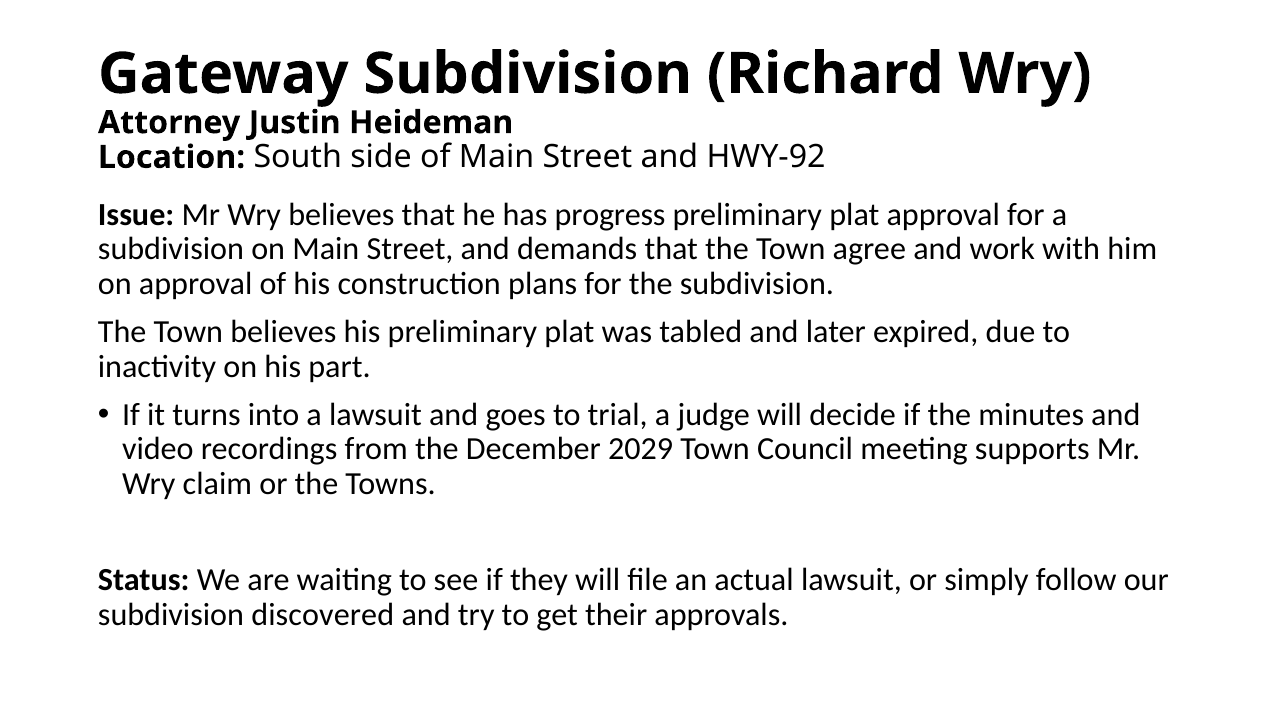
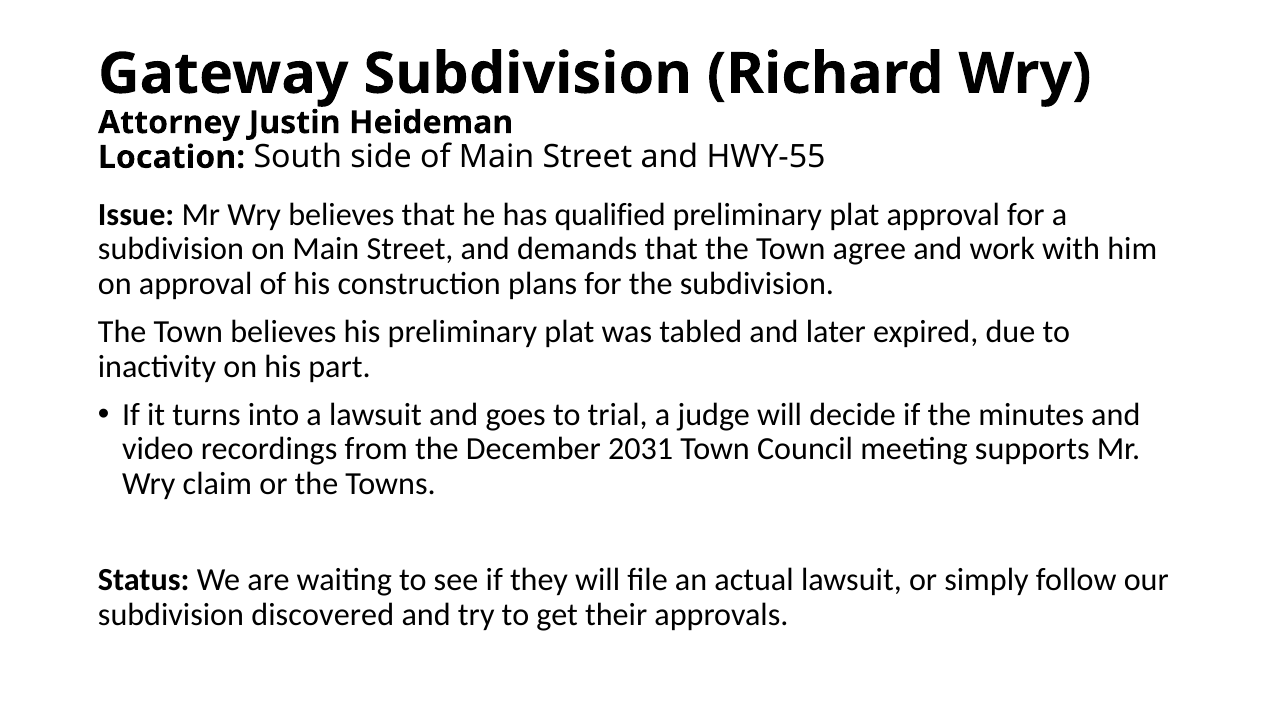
HWY-92: HWY-92 -> HWY-55 (766, 157)
progress: progress -> qualified (610, 214)
2029: 2029 -> 2031 (641, 449)
